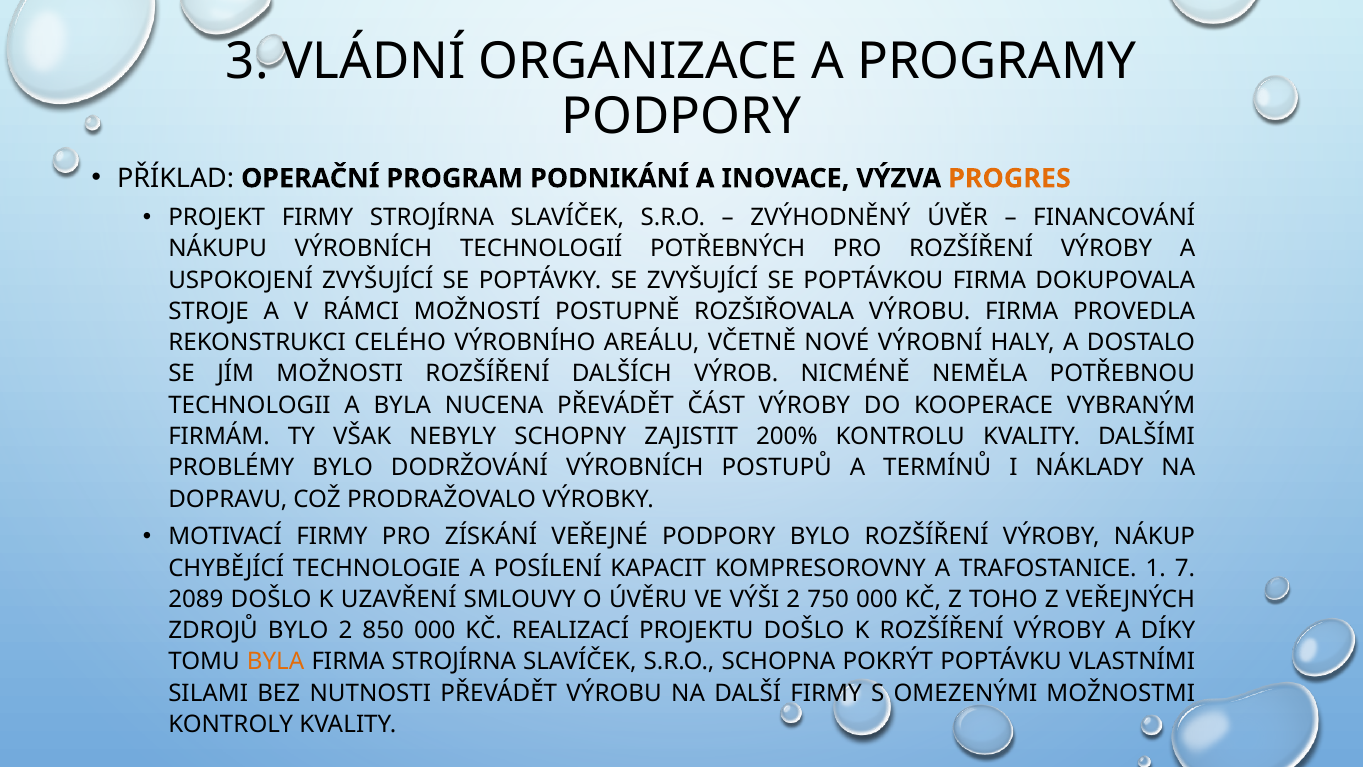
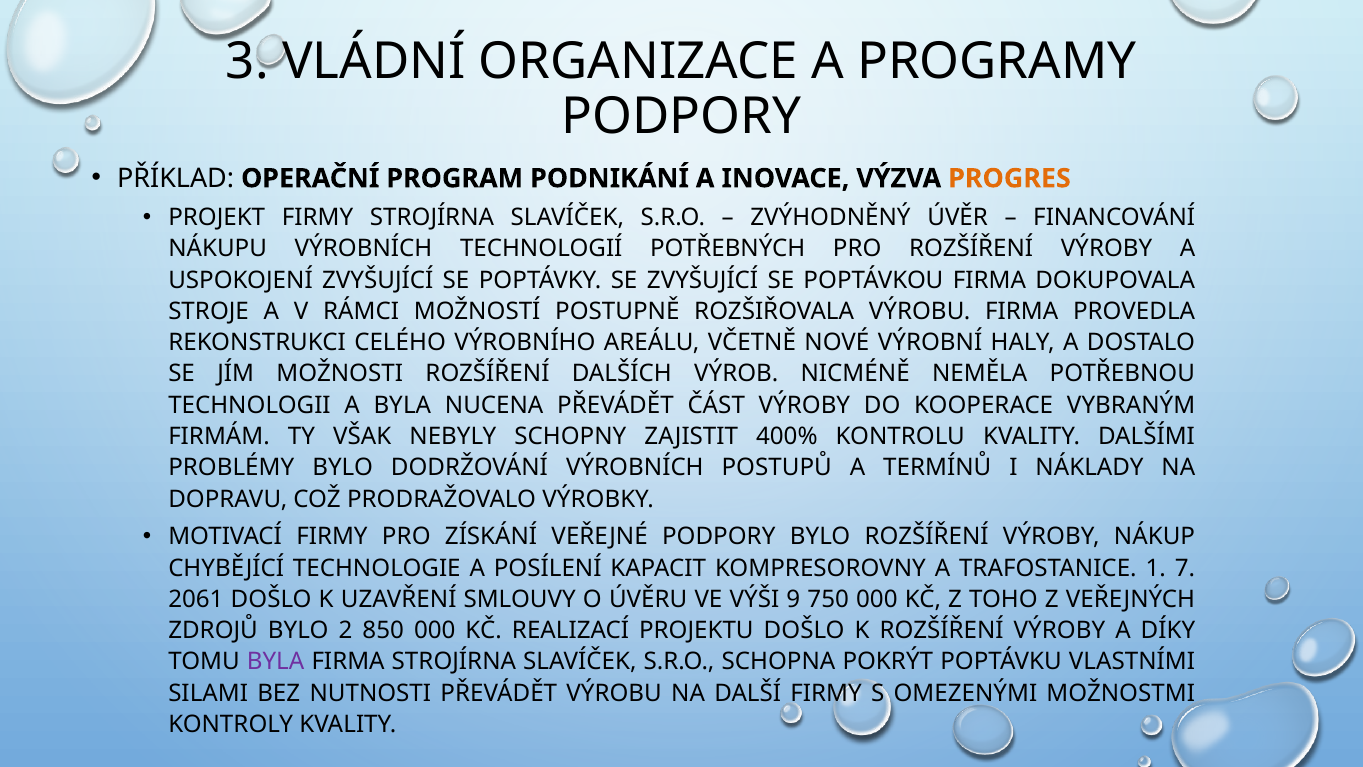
200%: 200% -> 400% (787, 436)
2089: 2089 -> 2061 (196, 599)
VÝŠI 2: 2 -> 9 (793, 599)
BYLA colour: orange -> purple (276, 662)
